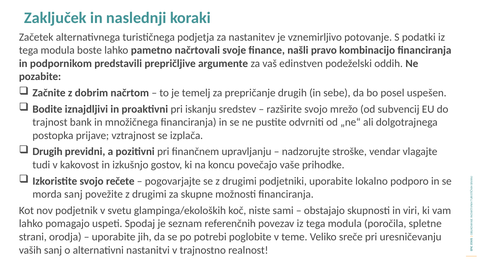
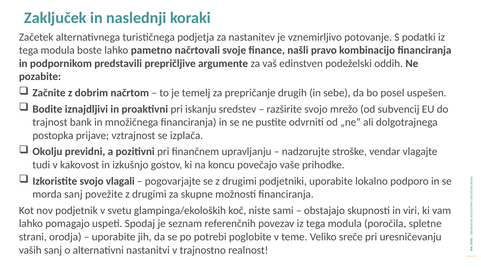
Drugih: Drugih -> Okolju (47, 152)
rečete: rečete -> vlagali (120, 181)
